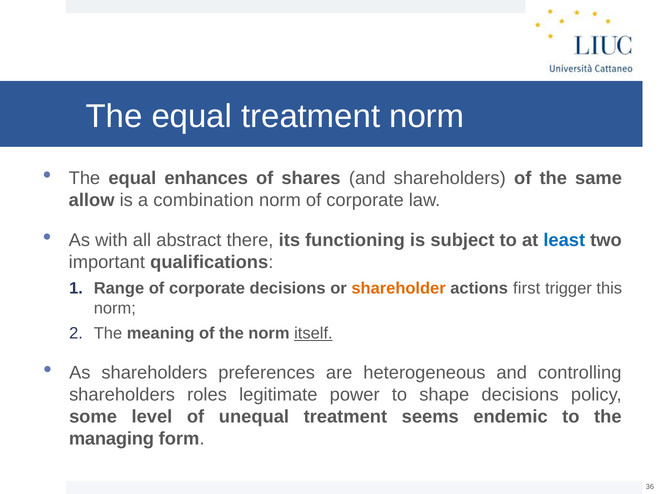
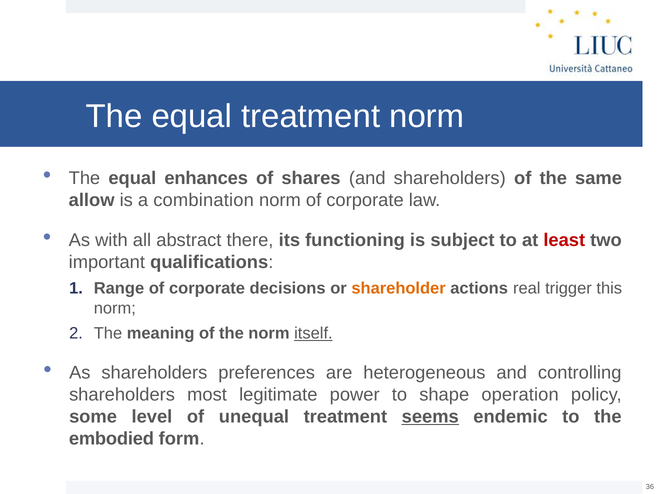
least colour: blue -> red (564, 240)
first: first -> real (527, 289)
roles: roles -> most (207, 395)
shape decisions: decisions -> operation (520, 395)
seems underline: none -> present (430, 417)
managing: managing -> embodied (111, 439)
